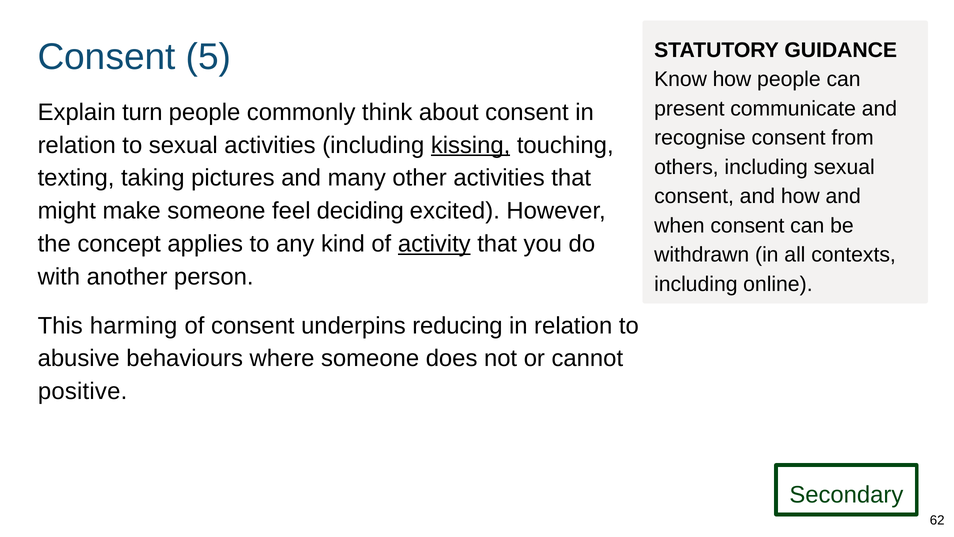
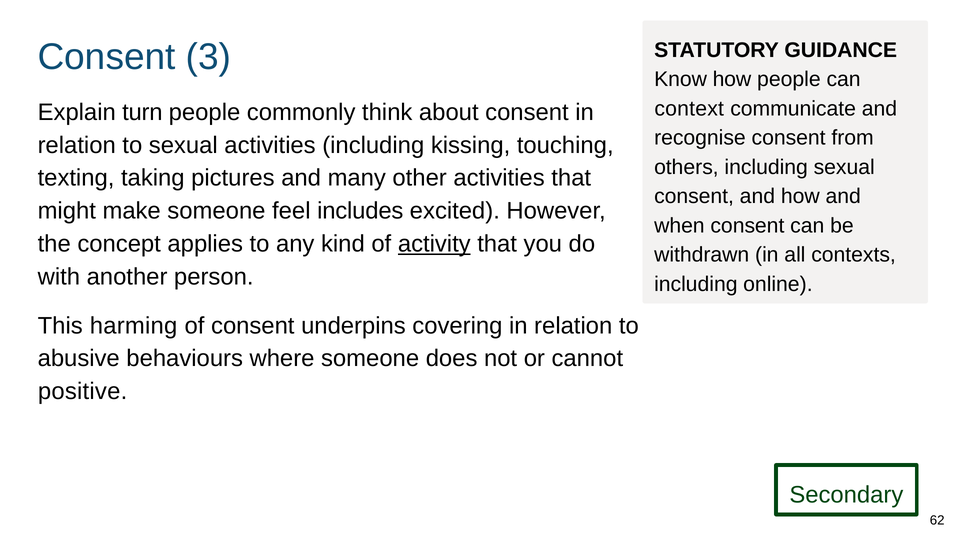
5: 5 -> 3 (208, 57)
present: present -> context (689, 109)
kissing underline: present -> none (471, 145)
deciding: deciding -> includes (360, 211)
reducing: reducing -> covering (457, 325)
